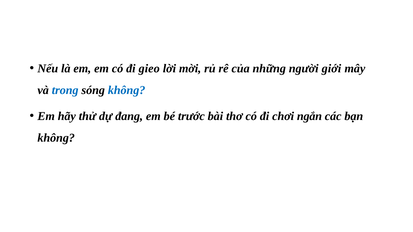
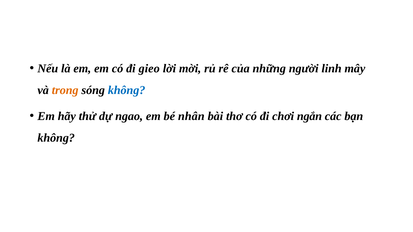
giới: giới -> linh (332, 69)
trong colour: blue -> orange (65, 90)
đang: đang -> ngao (129, 116)
trước: trước -> nhân (191, 116)
